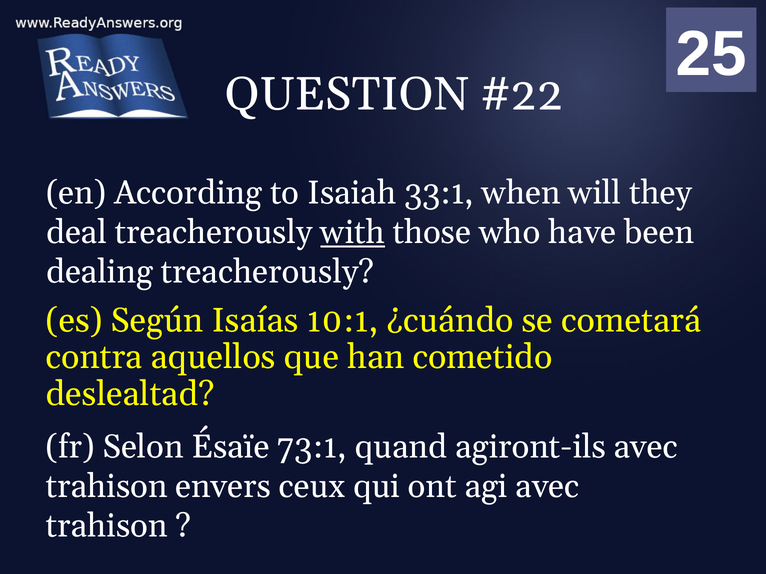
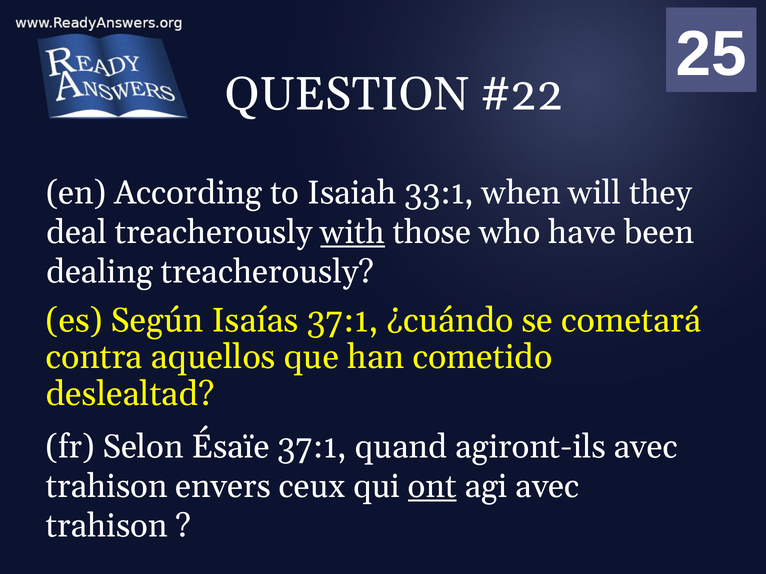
Isaías 10:1: 10:1 -> 37:1 (343, 321)
Ésaïe 73:1: 73:1 -> 37:1 (312, 447)
ont underline: none -> present (432, 487)
